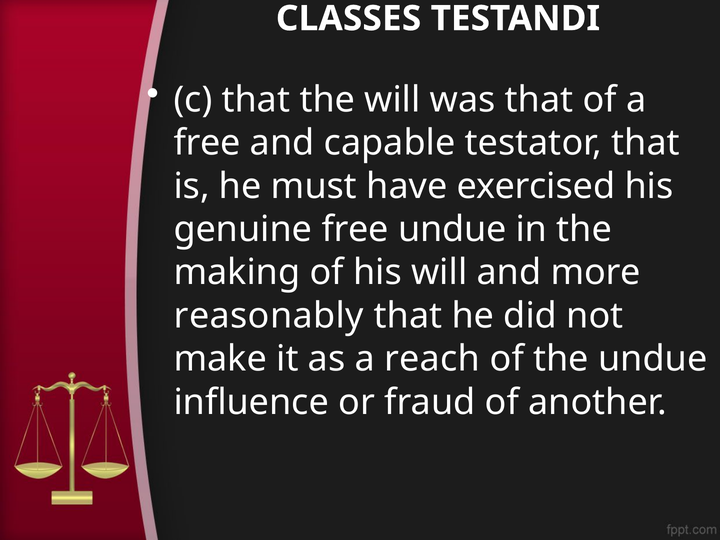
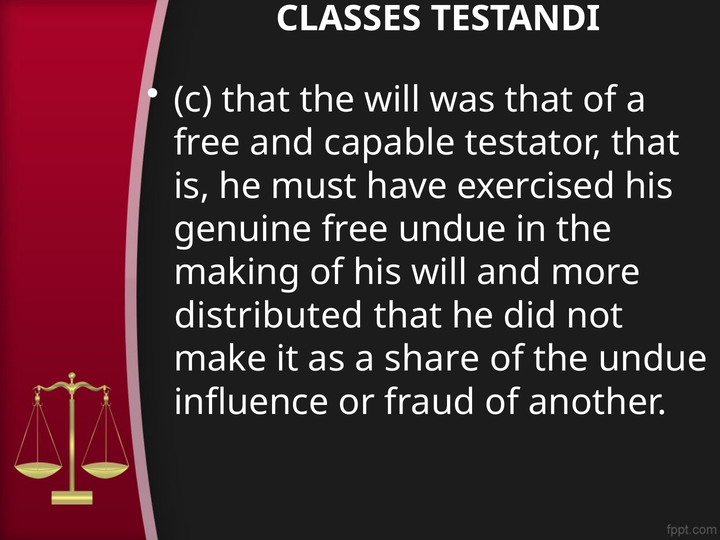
reasonably: reasonably -> distributed (269, 316)
reach: reach -> share (432, 359)
